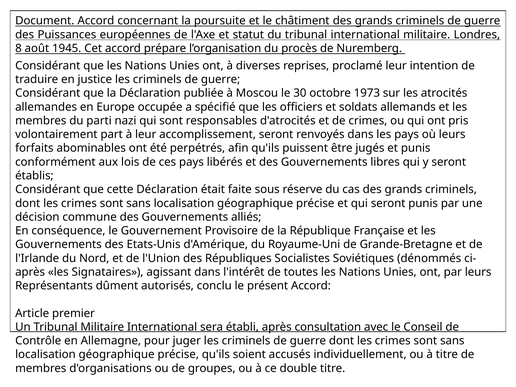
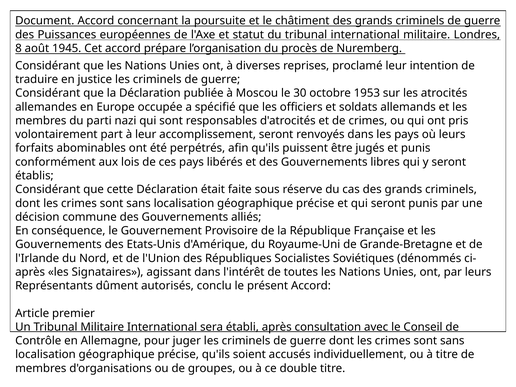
1973: 1973 -> 1953 (367, 93)
